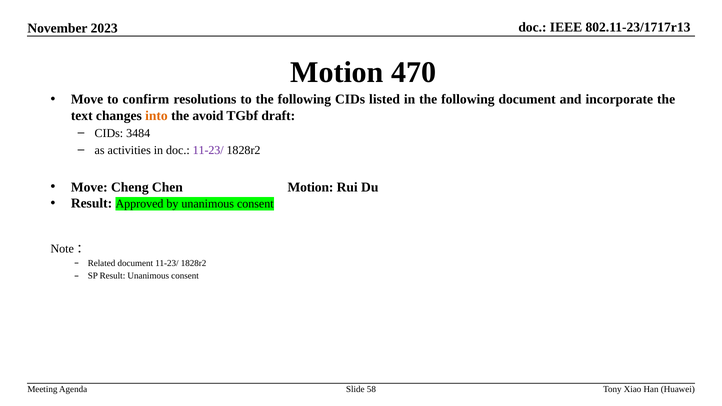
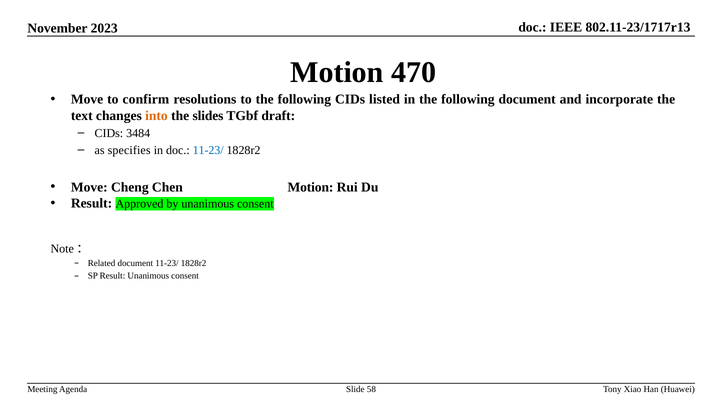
avoid: avoid -> slides (208, 116)
activities: activities -> specifies (129, 150)
11-23/ colour: purple -> blue (208, 150)
